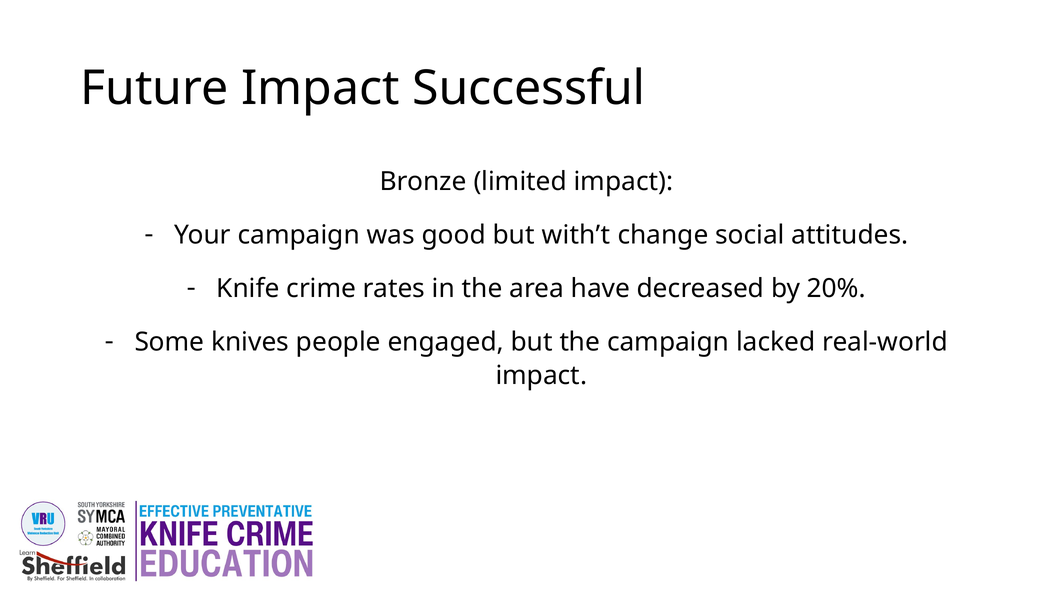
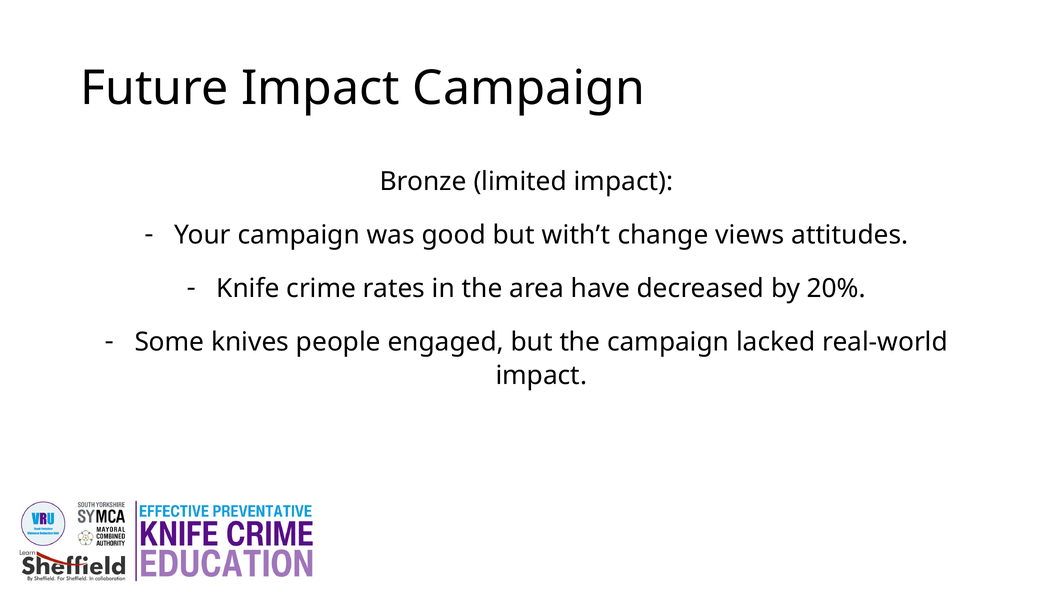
Impact Successful: Successful -> Campaign (529, 88)
social: social -> views (750, 235)
